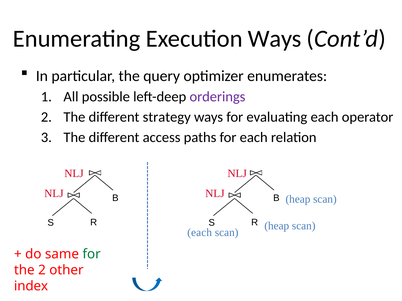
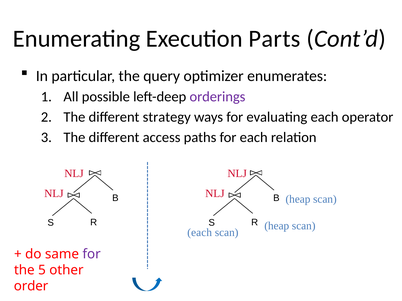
Execution Ways: Ways -> Parts (275, 39)
for colour: green -> purple (92, 254)
the 2: 2 -> 5 (42, 271)
index: index -> order (31, 287)
